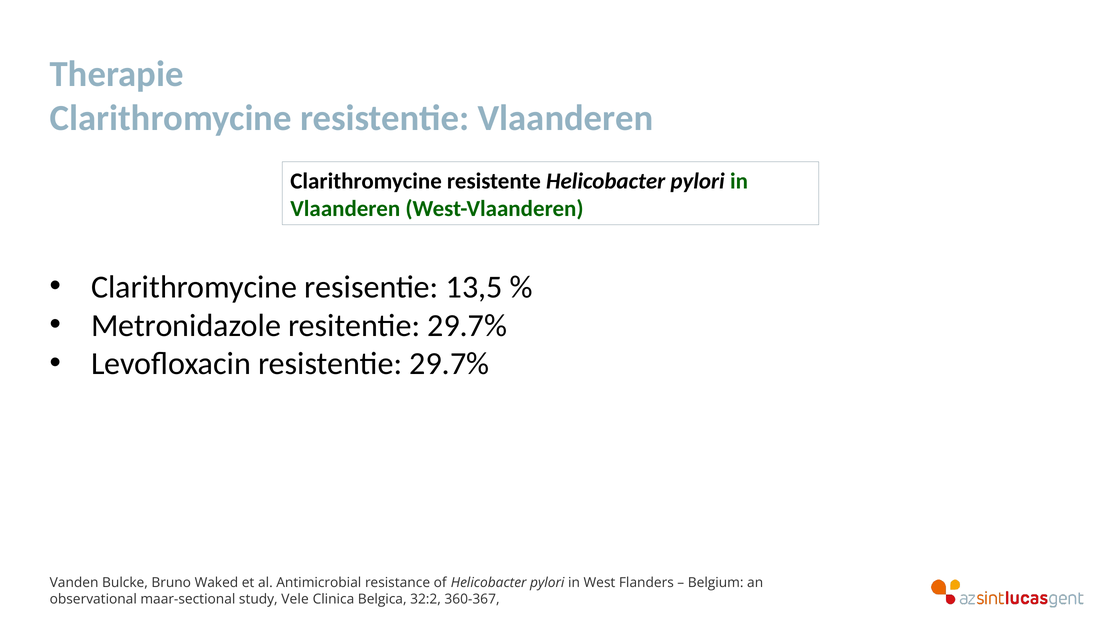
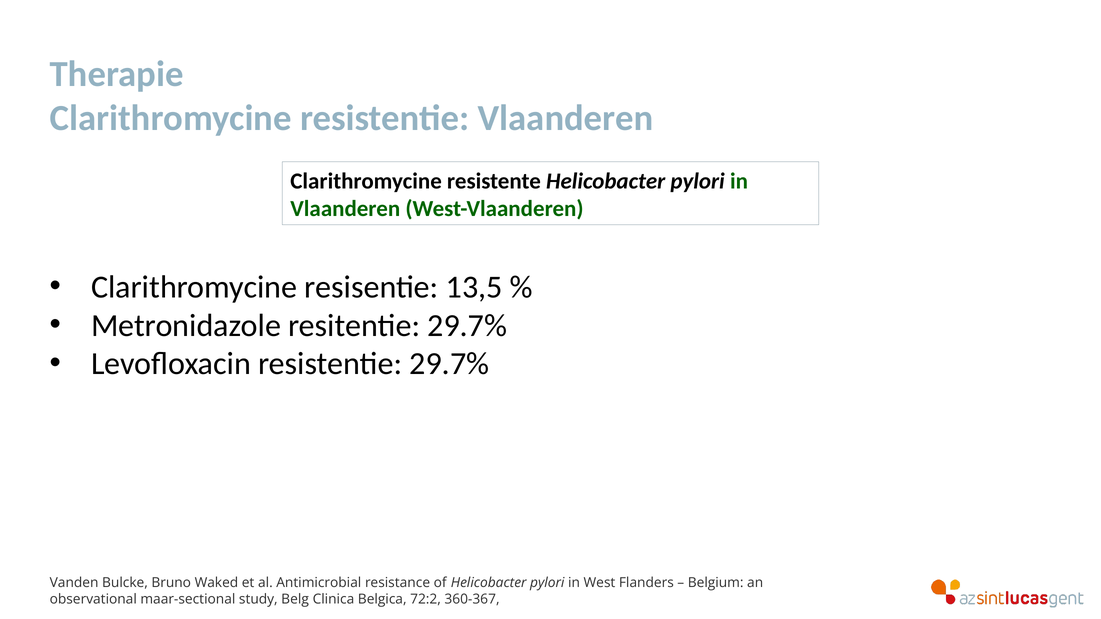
Vele: Vele -> Belg (295, 600)
32:2: 32:2 -> 72:2 (426, 600)
